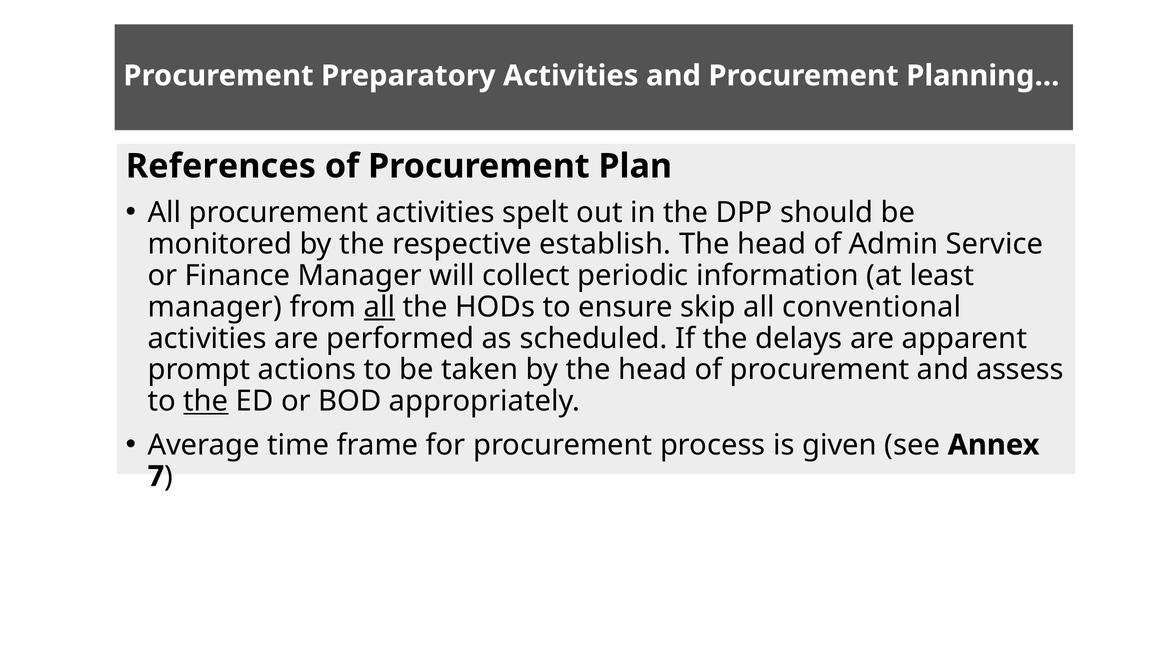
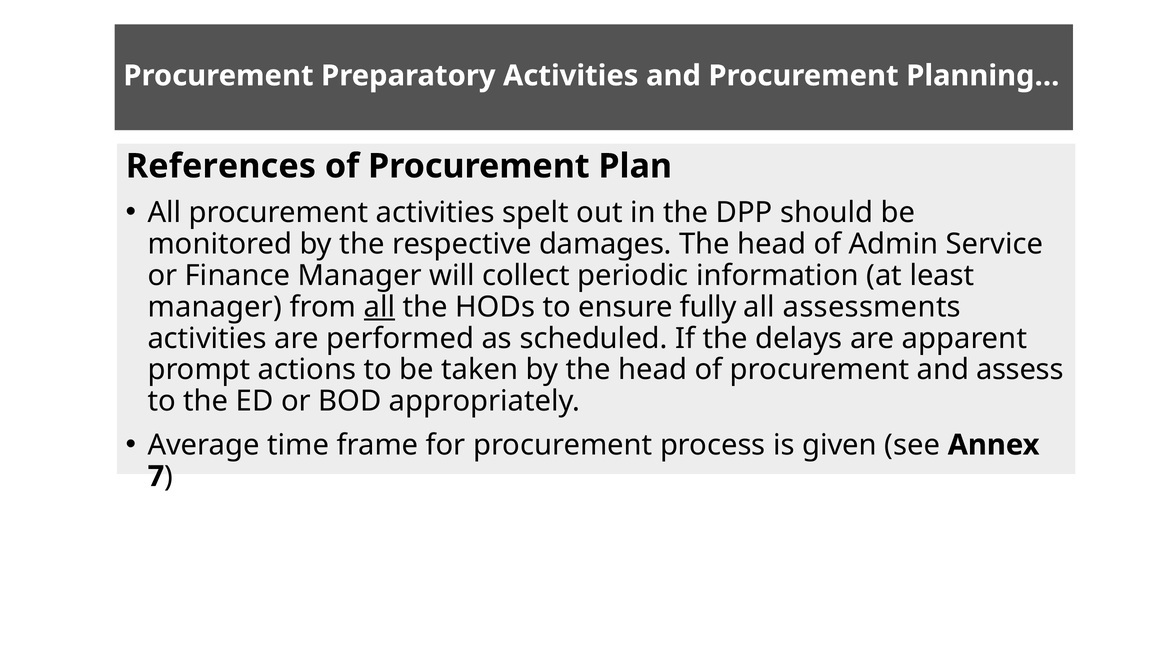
establish: establish -> damages (605, 244)
skip: skip -> fully (708, 307)
conventional: conventional -> assessments (872, 307)
the underline: present -> none (206, 402)
